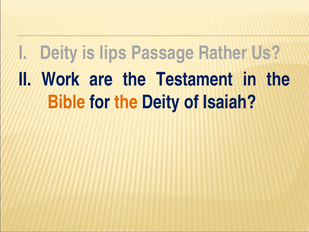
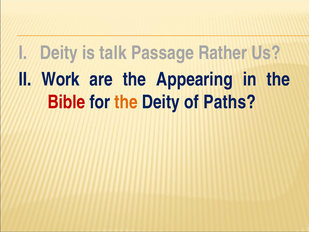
lips: lips -> talk (113, 53)
Testament: Testament -> Appearing (194, 79)
Bible colour: orange -> red (66, 102)
Isaiah: Isaiah -> Paths (230, 102)
